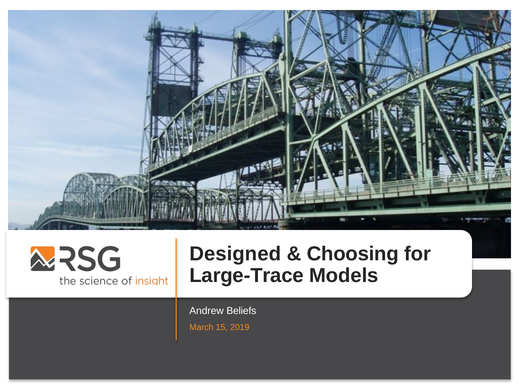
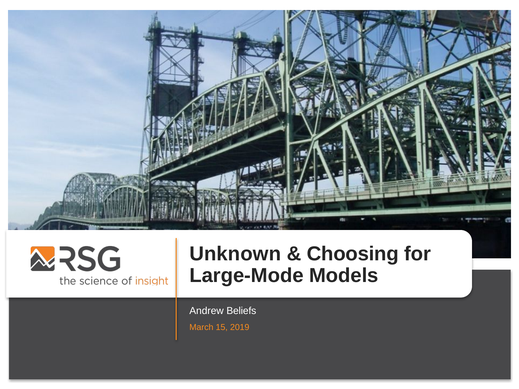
Designed: Designed -> Unknown (235, 254)
Large-Trace: Large-Trace -> Large-Mode (247, 276)
